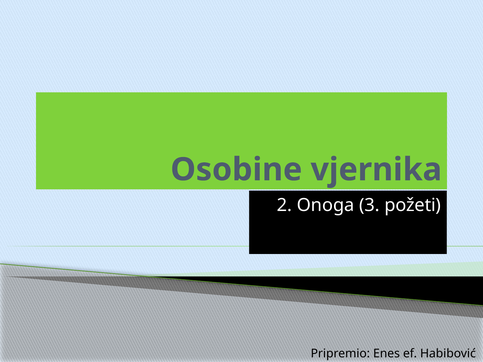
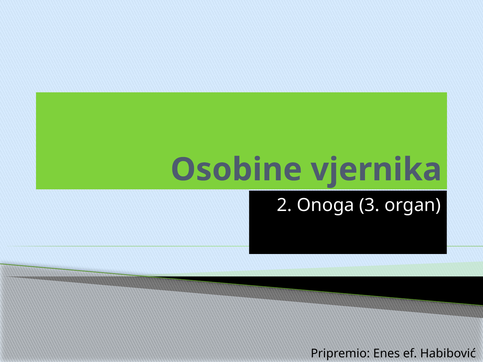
požeti: požeti -> organ (413, 205)
